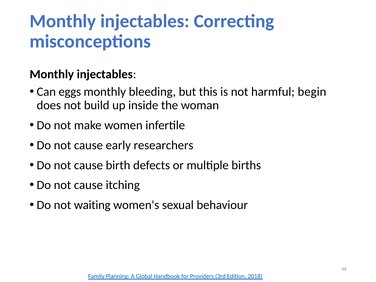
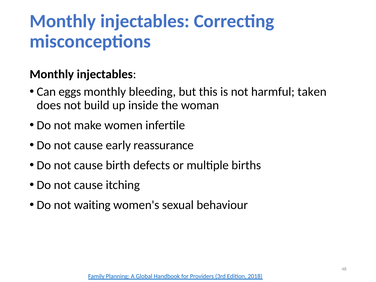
begin: begin -> taken (312, 92)
researchers: researchers -> reassurance (164, 145)
